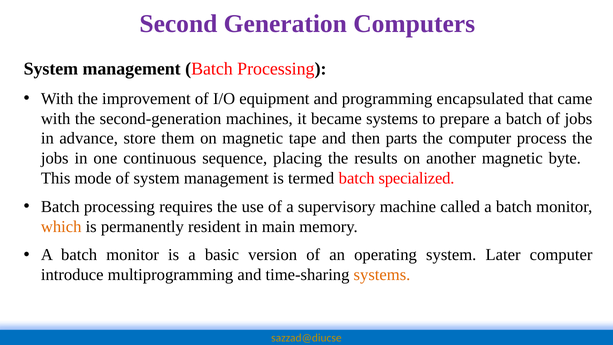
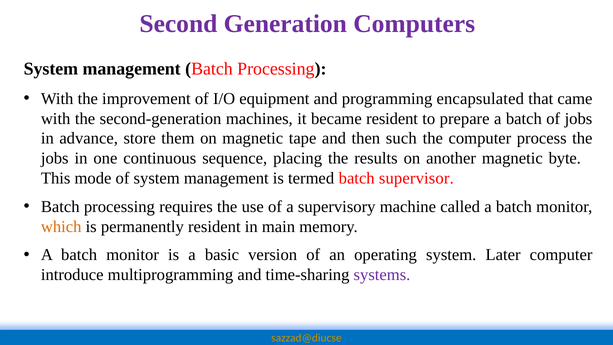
became systems: systems -> resident (392, 118)
parts: parts -> such (401, 138)
specialized: specialized -> supervisor (416, 178)
systems colour: orange -> purple (382, 275)
